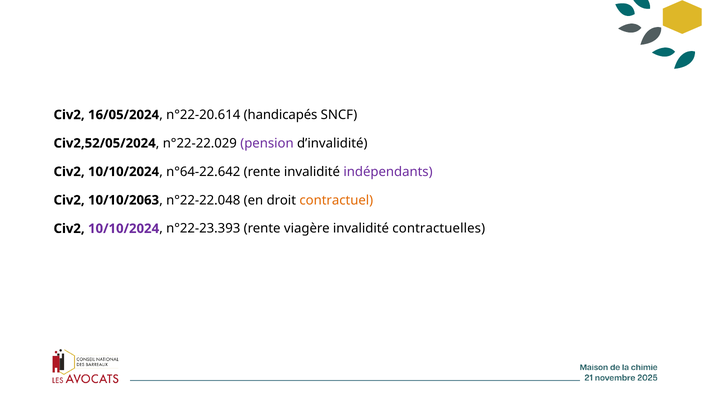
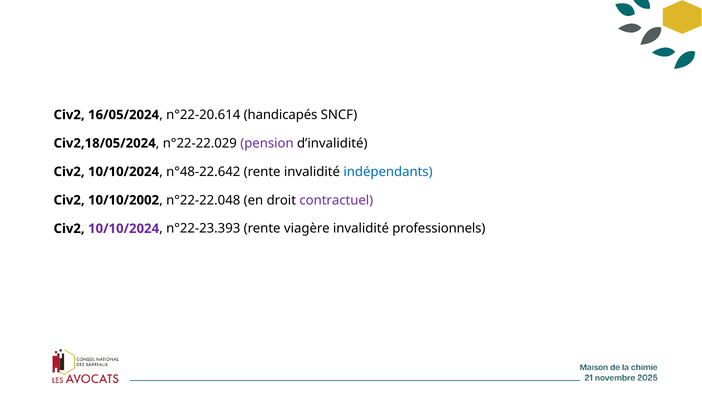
Civ2,52/05/2024: Civ2,52/05/2024 -> Civ2,18/05/2024 (105, 143)
n°64-22.642: n°64-22.642 -> n°48-22.642 (203, 172)
indépendants colour: purple -> blue (388, 172)
10/10/2063: 10/10/2063 -> 10/10/2002 (124, 200)
contractuel colour: orange -> purple (336, 200)
contractuelles: contractuelles -> professionnels (439, 229)
